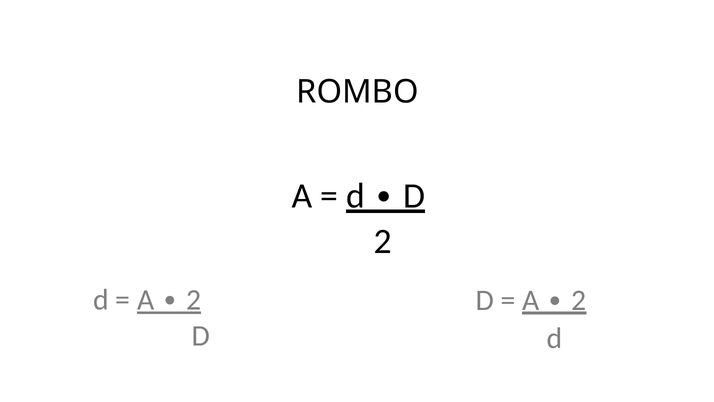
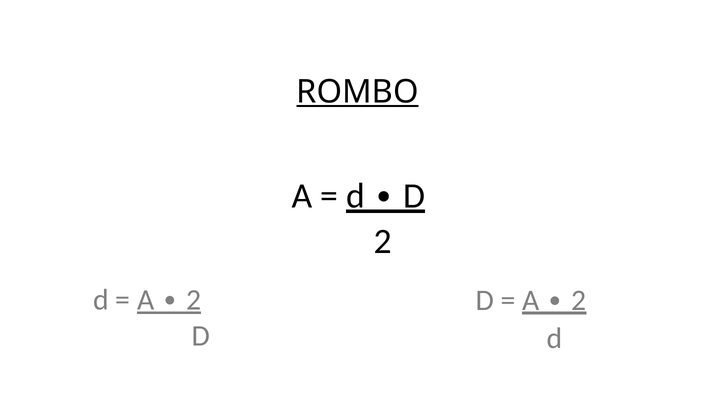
ROMBO underline: none -> present (358, 92)
